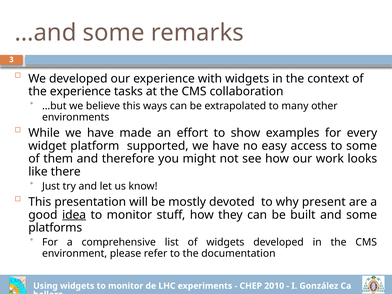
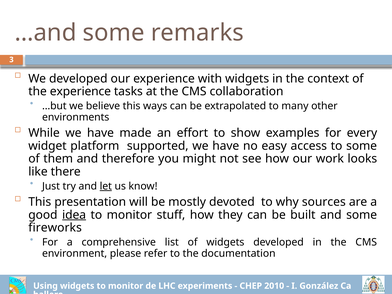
let underline: none -> present (106, 186)
present: present -> sources (324, 202)
platforms: platforms -> fireworks (55, 228)
